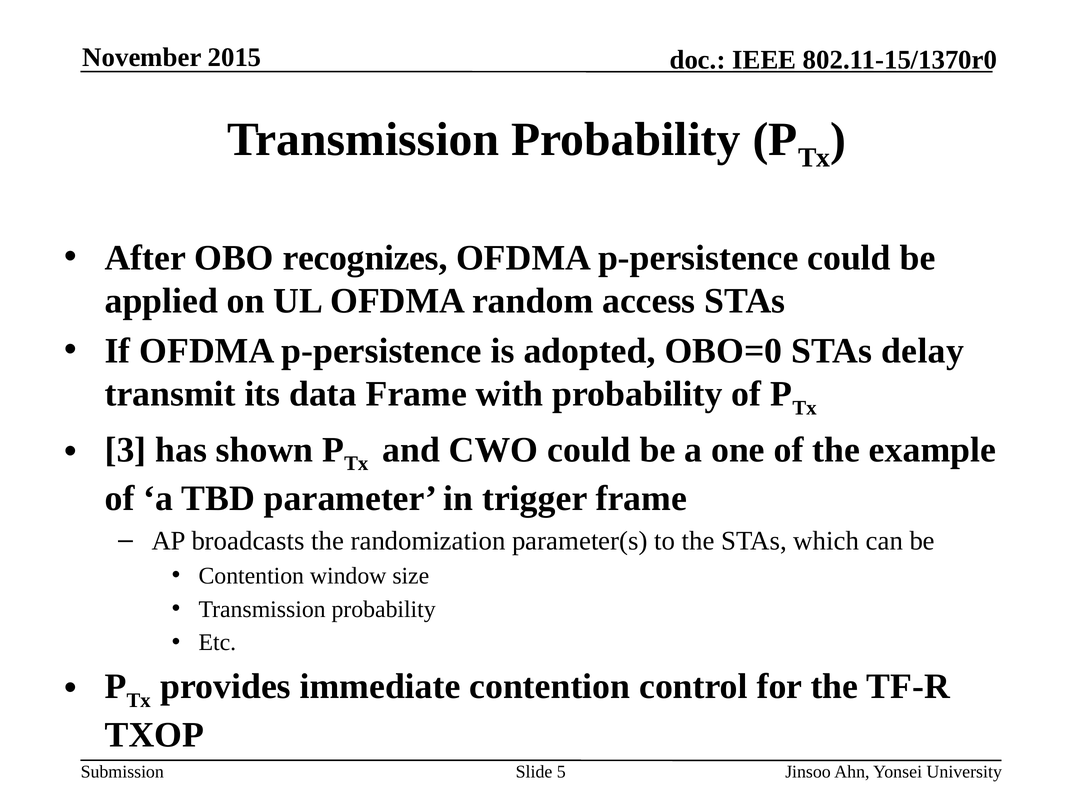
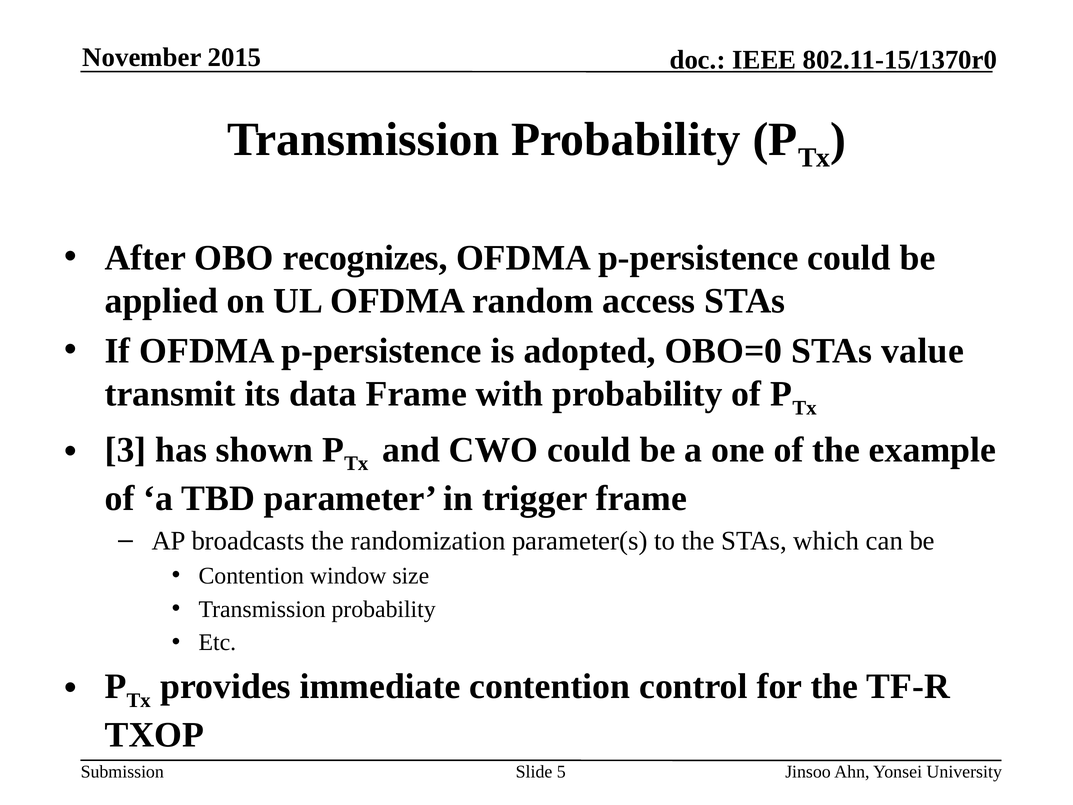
delay: delay -> value (923, 351)
